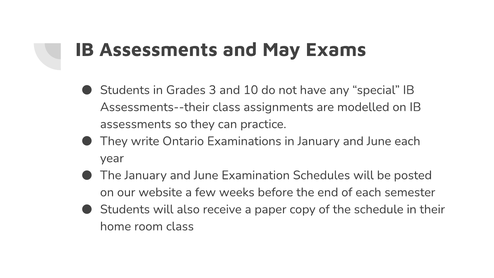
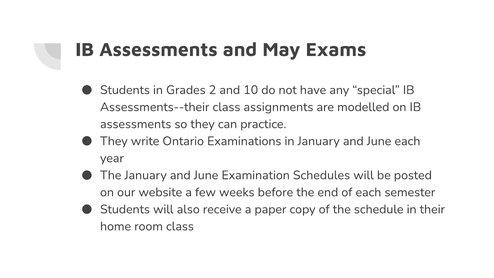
3: 3 -> 2 (212, 90)
